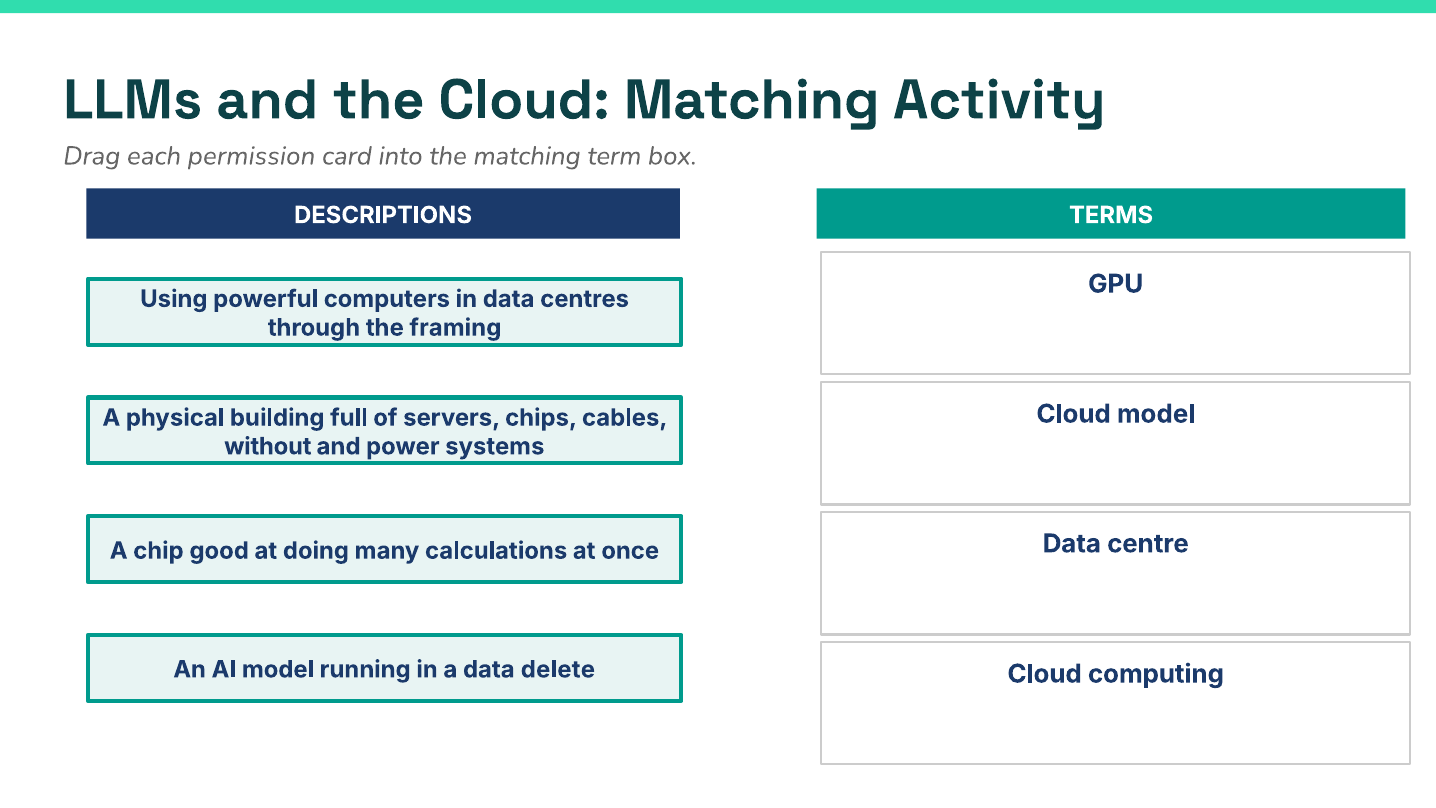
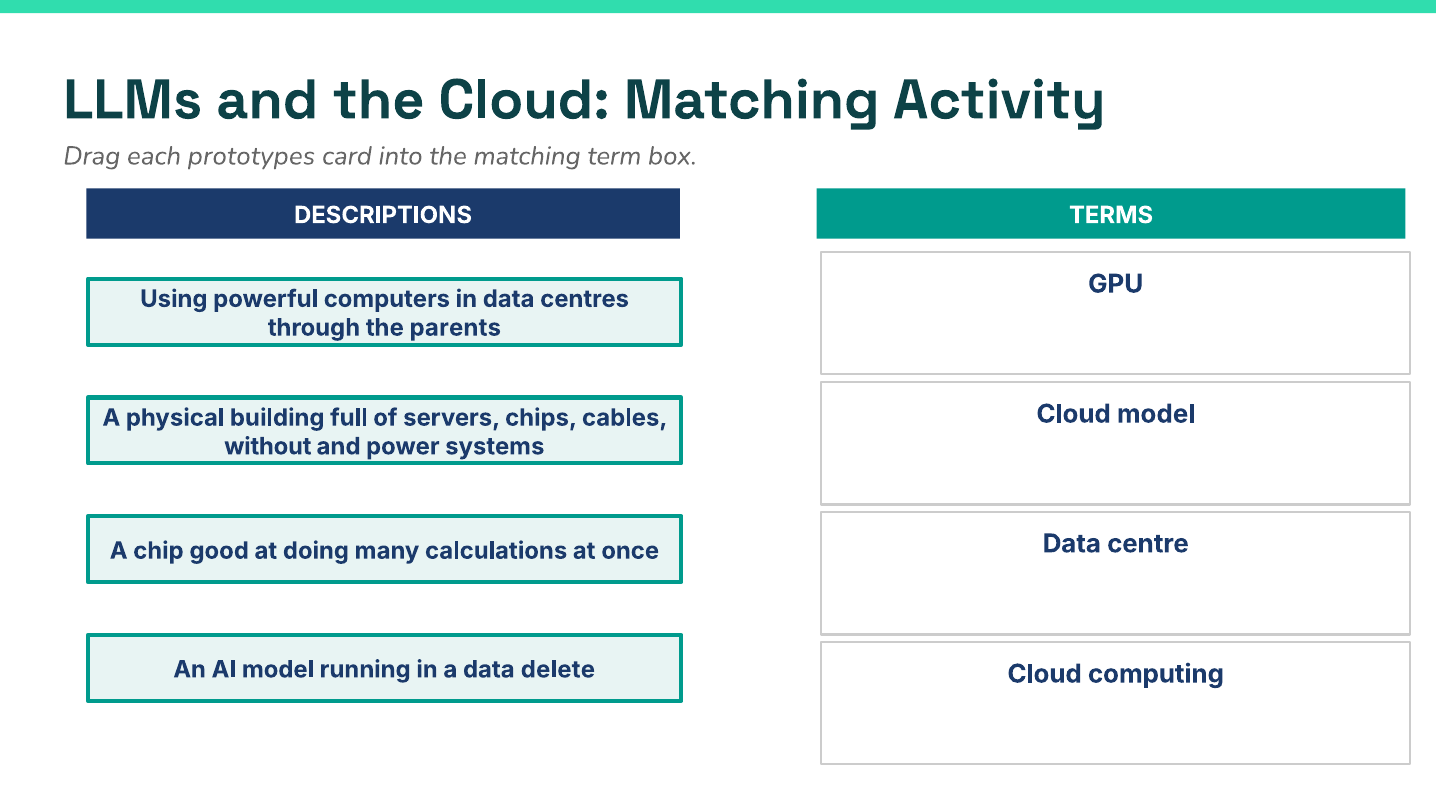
permission: permission -> prototypes (252, 156)
framing: framing -> parents (455, 328)
